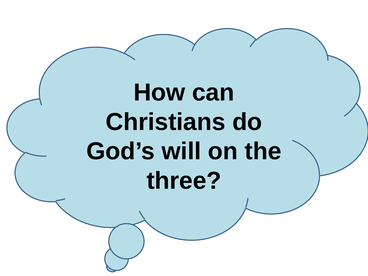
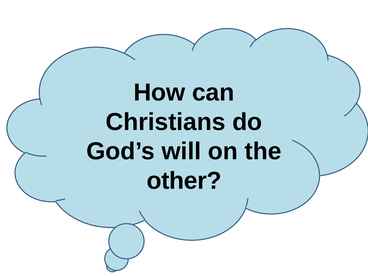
three: three -> other (184, 181)
